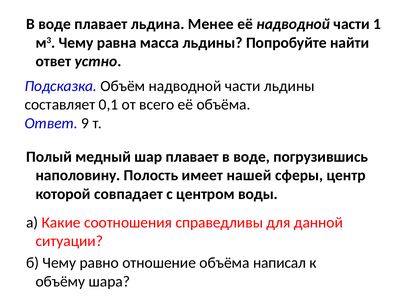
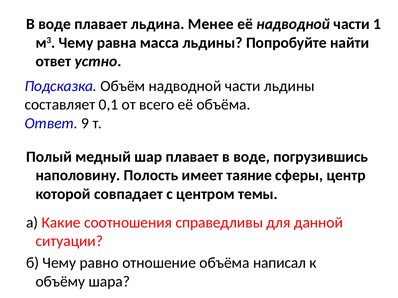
нашей: нашей -> таяние (249, 176)
воды: воды -> темы (258, 194)
